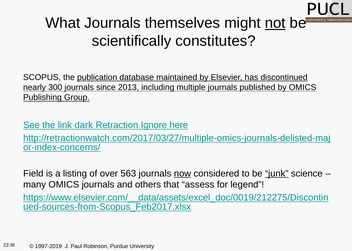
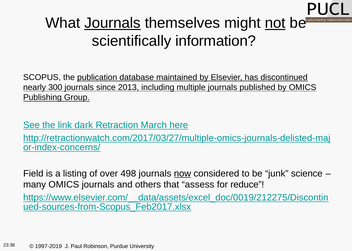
Journals underline: none -> present (113, 23)
constitutes: constitutes -> information (216, 41)
Ignore: Ignore -> March (154, 125)
563: 563 -> 498 (128, 174)
junk underline: present -> none (277, 174)
legend: legend -> reduce (247, 185)
